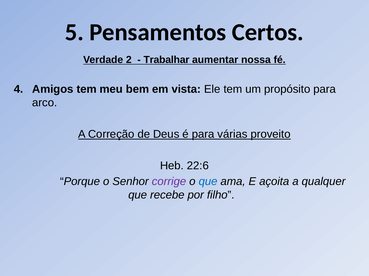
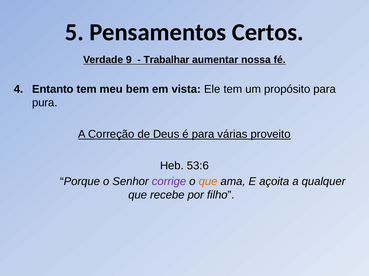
2: 2 -> 9 (129, 60)
Amigos: Amigos -> Entanto (53, 89)
arco: arco -> pura (45, 103)
22:6: 22:6 -> 53:6 (198, 166)
que colour: blue -> orange (208, 182)
